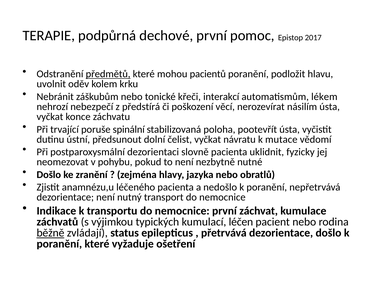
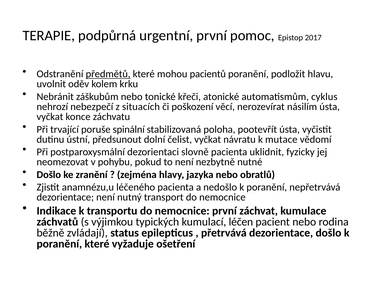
dechové: dechové -> urgentní (166, 36)
interakcí: interakcí -> atonické (221, 97)
lékem: lékem -> cyklus (324, 97)
předstírá: předstírá -> situacích (141, 107)
běžně underline: present -> none (50, 233)
